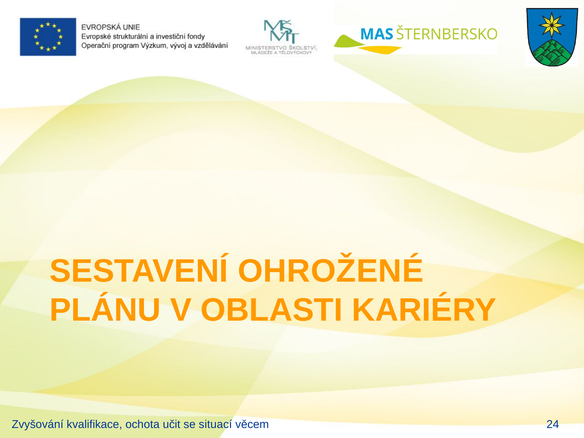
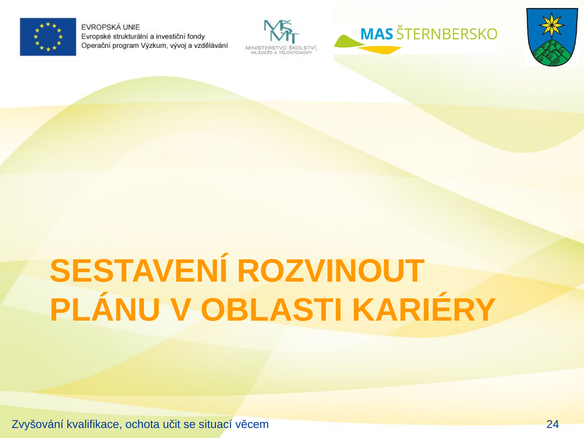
OHROŽENÉ: OHROŽENÉ -> ROZVINOUT (331, 271)
